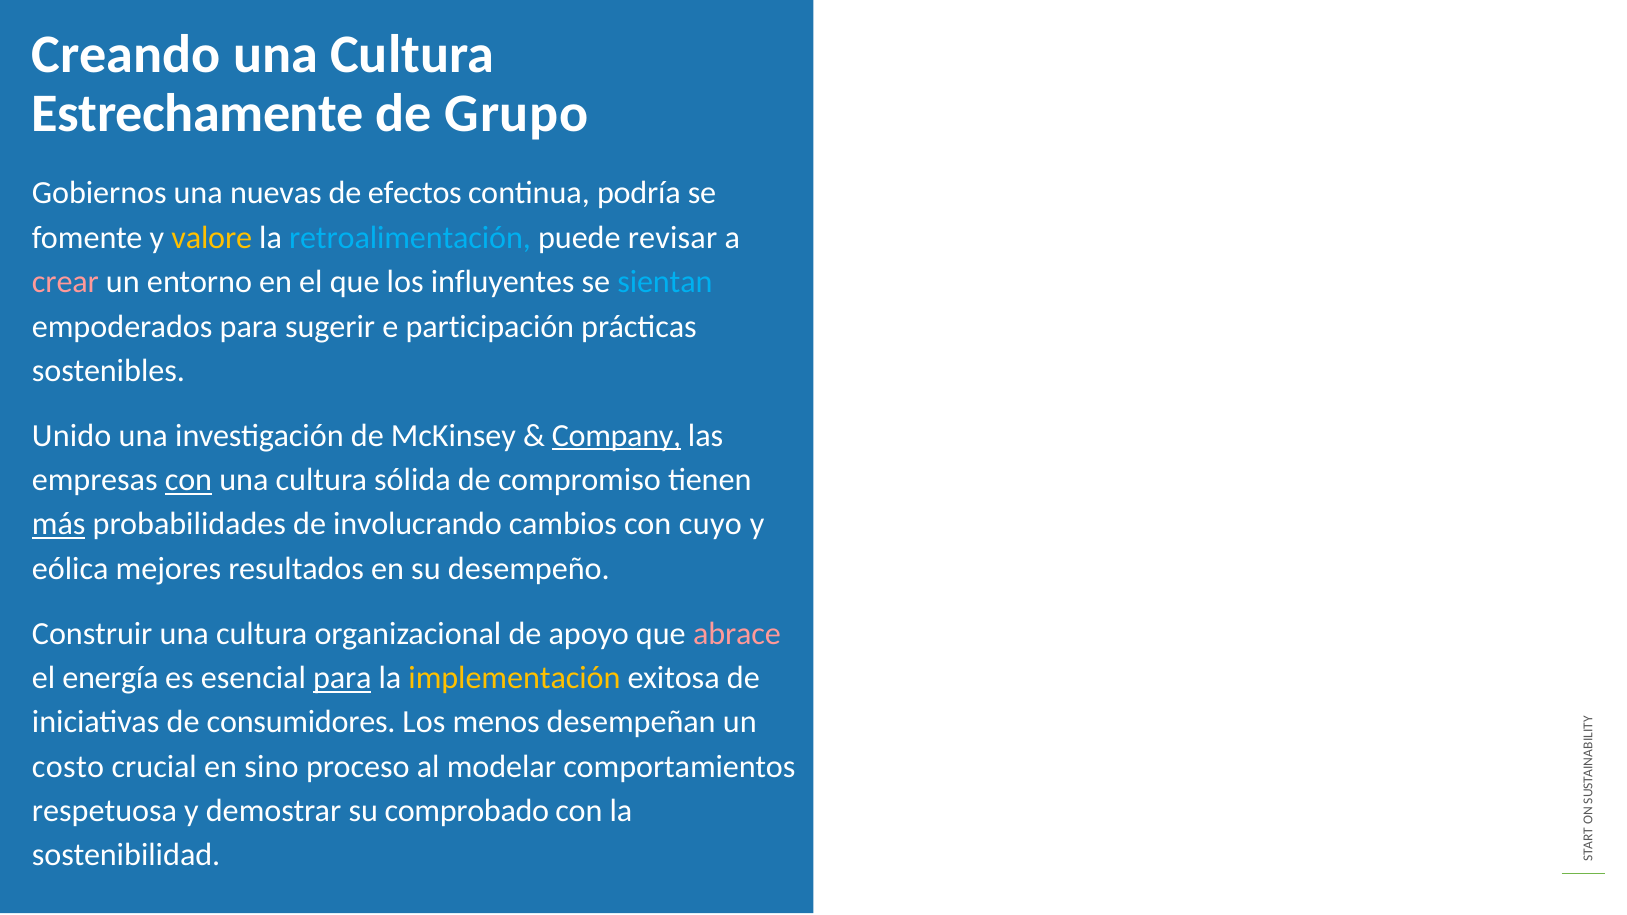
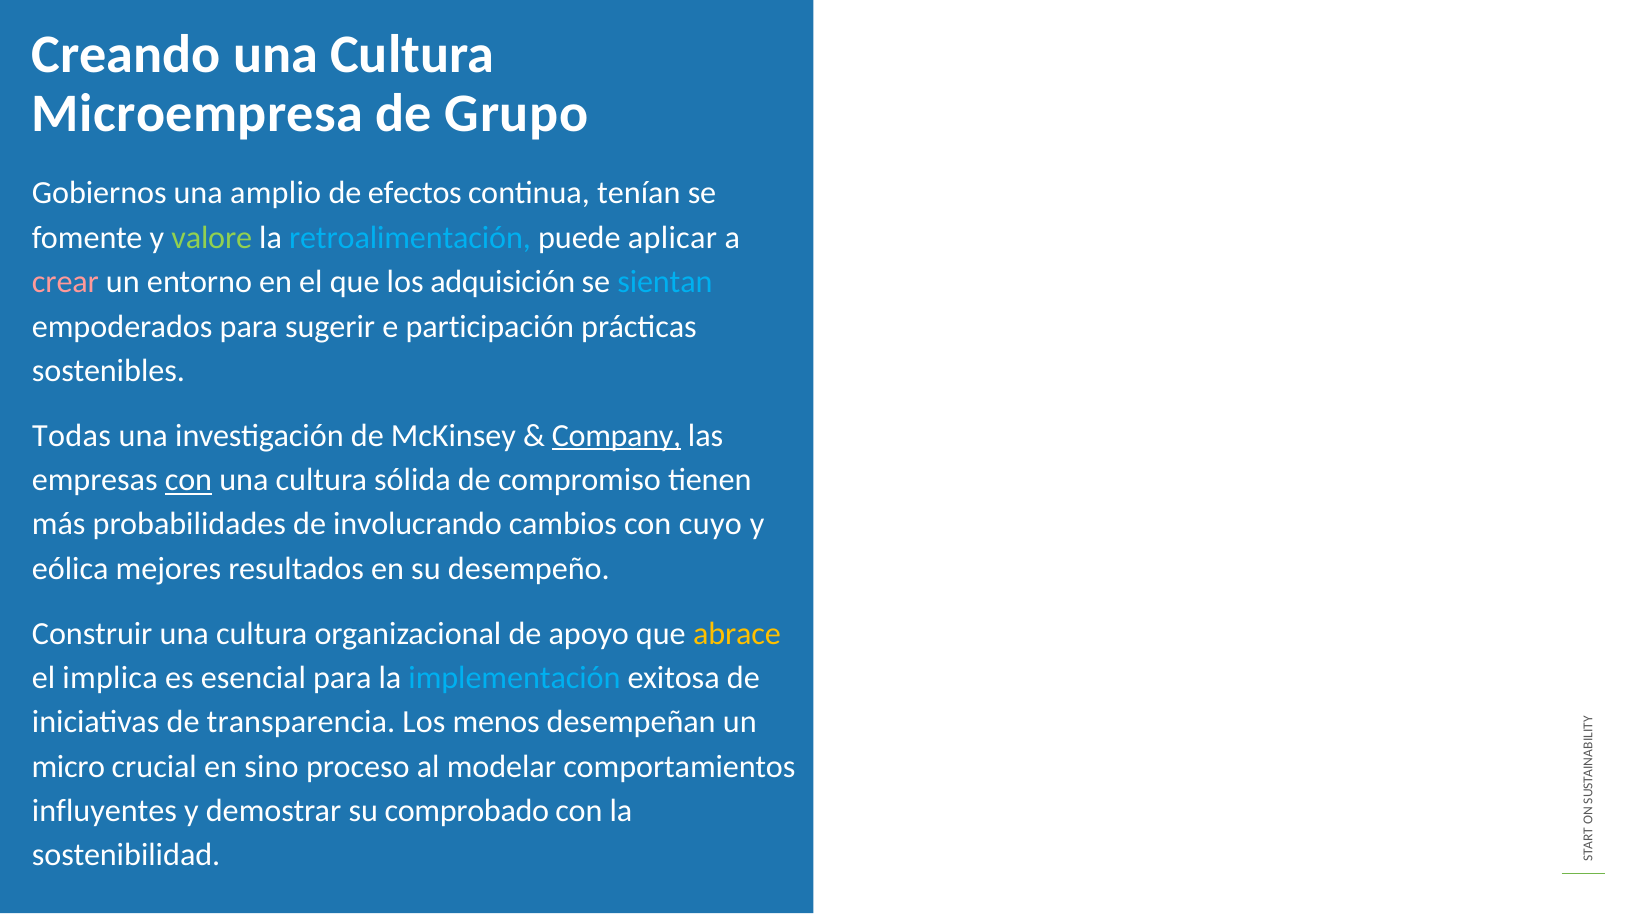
Estrechamente: Estrechamente -> Microempresa (197, 113)
nuevas: nuevas -> amplio (276, 193)
podría: podría -> tenían (639, 193)
valore colour: yellow -> light green (212, 238)
revisar: revisar -> aplicar (672, 238)
influyentes: influyentes -> adquisición (503, 282)
Unido: Unido -> Todas (72, 436)
más underline: present -> none (59, 524)
abrace colour: pink -> yellow (737, 634)
energía: energía -> implica (110, 678)
para underline: present -> none (342, 678)
implementación colour: yellow -> light blue (514, 678)
consumidores: consumidores -> transparencia (301, 722)
costo: costo -> micro (68, 767)
respetuosa: respetuosa -> influyentes (105, 811)
